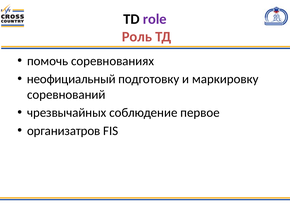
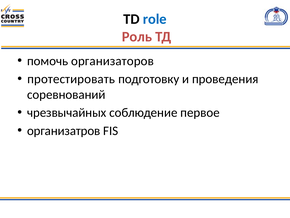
role colour: purple -> blue (155, 19)
соревнованиях: соревнованиях -> организаторов (112, 61)
неофициальный: неофициальный -> протестировать (71, 79)
маркировку: маркировку -> проведения (225, 79)
